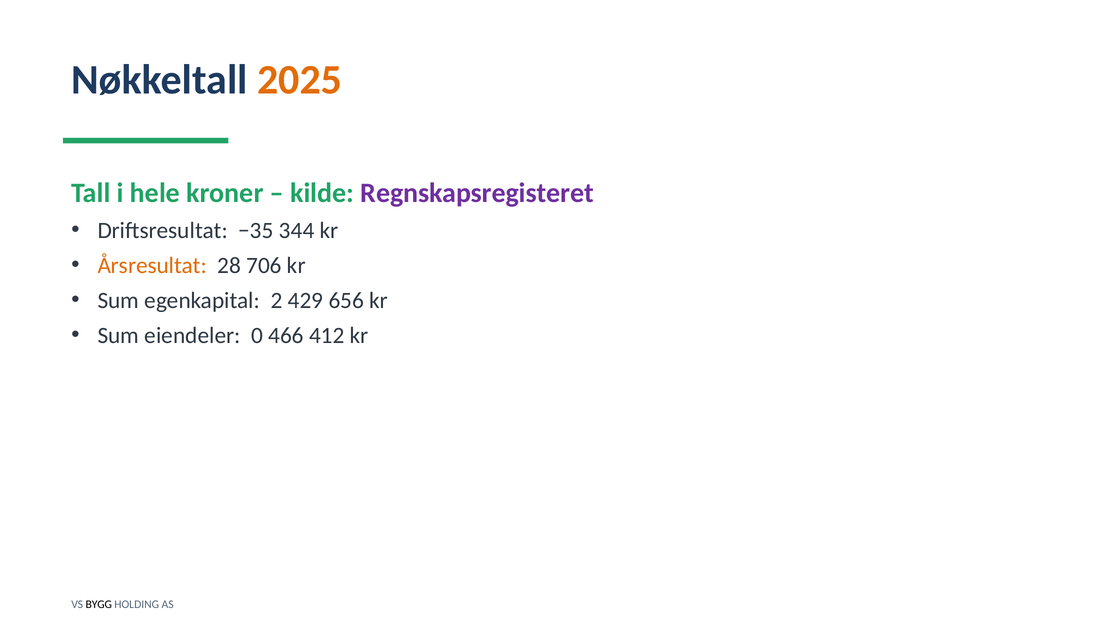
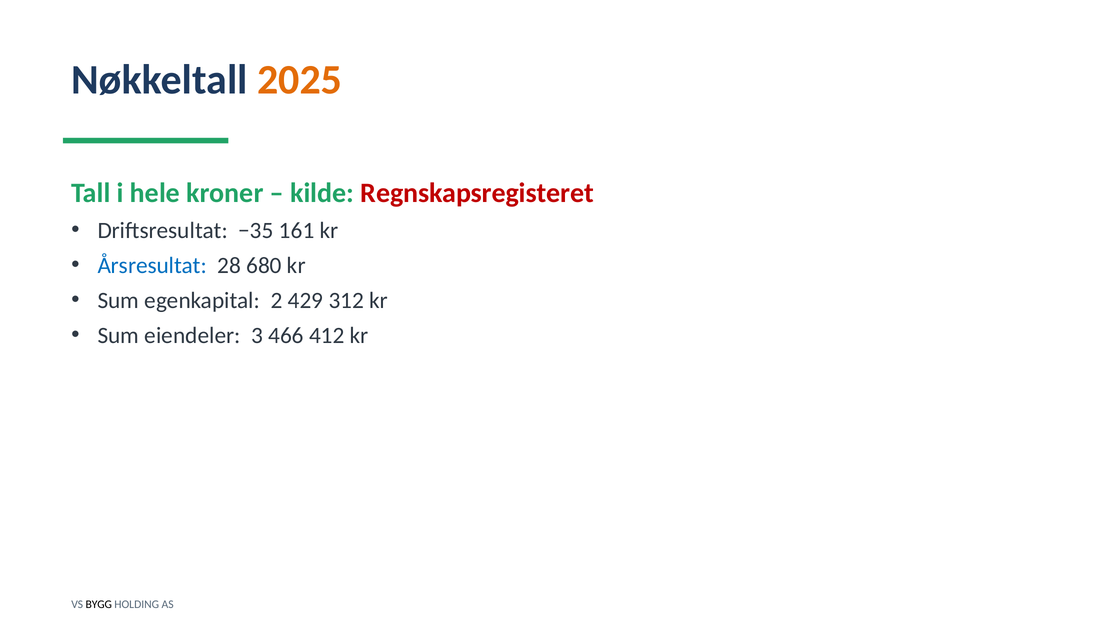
Regnskapsregisteret colour: purple -> red (477, 193)
344: 344 -> 161 (297, 230)
Årsresultat colour: orange -> blue (152, 265)
706: 706 -> 680 (264, 265)
656: 656 -> 312 (346, 300)
0: 0 -> 3 (257, 335)
